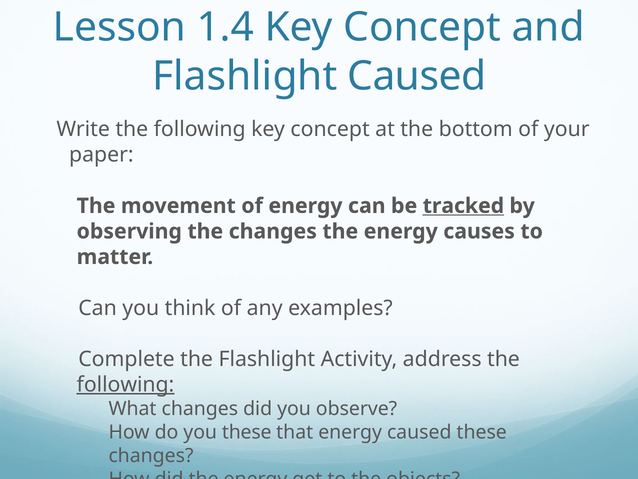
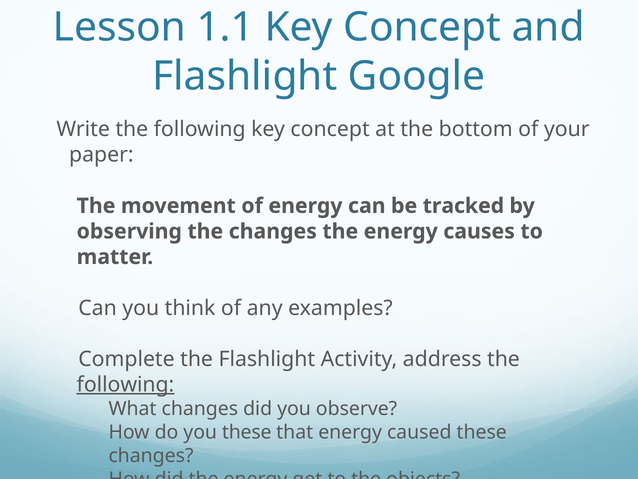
1.4: 1.4 -> 1.1 (225, 27)
Flashlight Caused: Caused -> Google (417, 76)
tracked underline: present -> none (463, 206)
